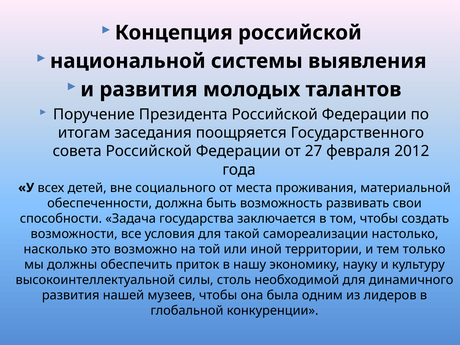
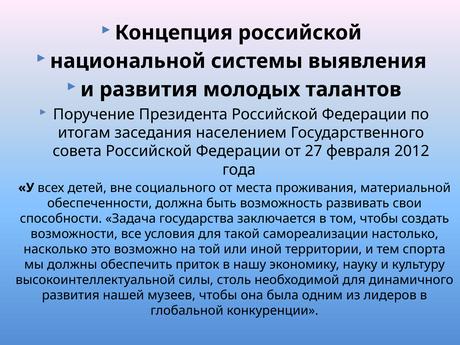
поощряется: поощряется -> населением (241, 133)
только: только -> спорта (424, 249)
